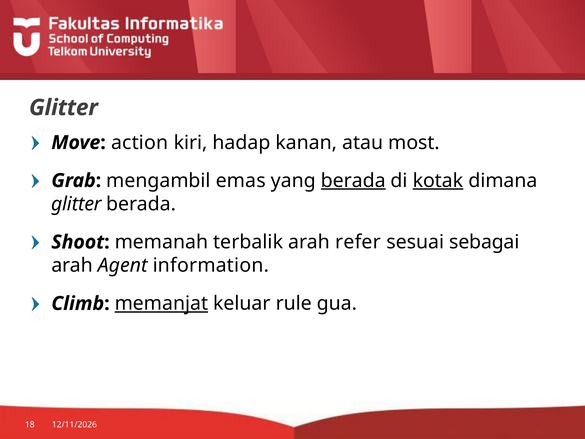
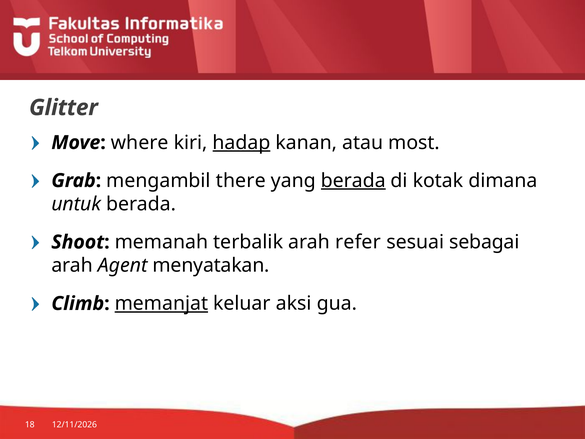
action: action -> where (140, 143)
hadap underline: none -> present (242, 143)
emas: emas -> there (241, 181)
kotak underline: present -> none (438, 181)
glitter: glitter -> untuk (76, 204)
information: information -> menyatakan (211, 265)
rule: rule -> aksi (294, 303)
